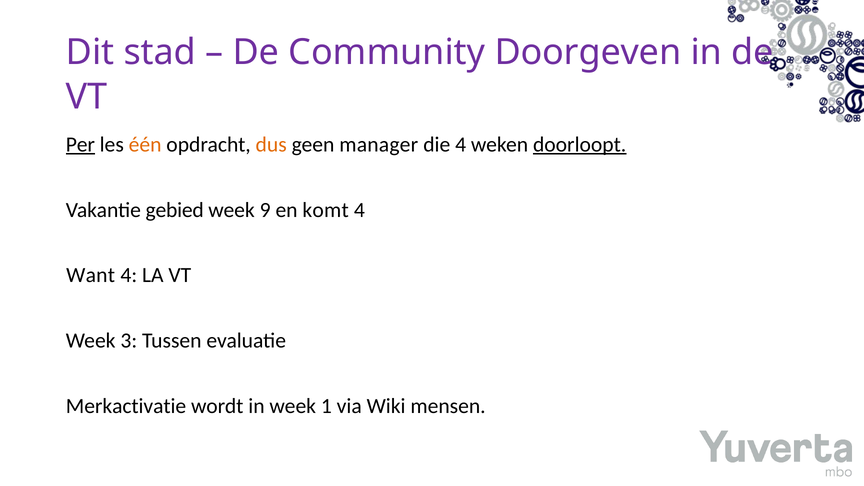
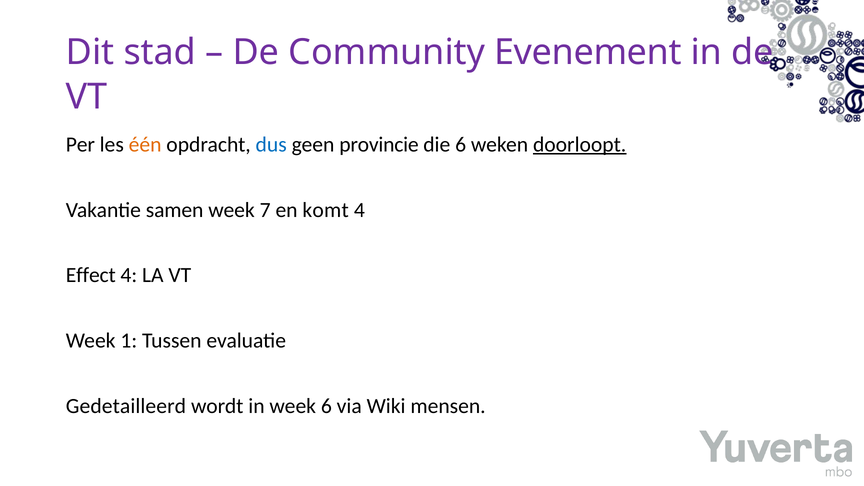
Doorgeven: Doorgeven -> Evenement (588, 53)
Per underline: present -> none (80, 144)
dus colour: orange -> blue (271, 144)
manager: manager -> provincie (379, 144)
die 4: 4 -> 6 (461, 144)
gebied: gebied -> samen (175, 210)
9: 9 -> 7 (265, 210)
Want: Want -> Effect (91, 275)
3: 3 -> 1 (129, 341)
Merkactivatie: Merkactivatie -> Gedetailleerd (126, 406)
week 1: 1 -> 6 (326, 406)
